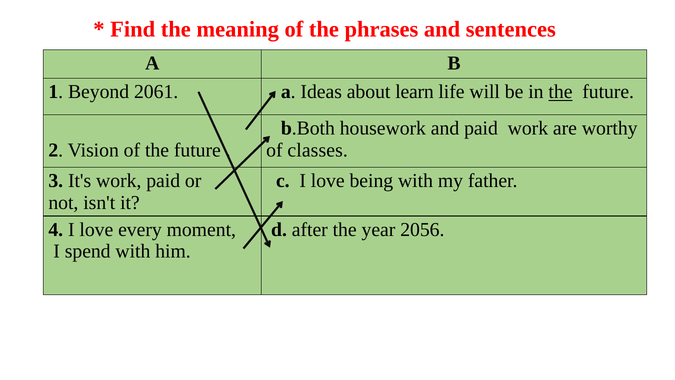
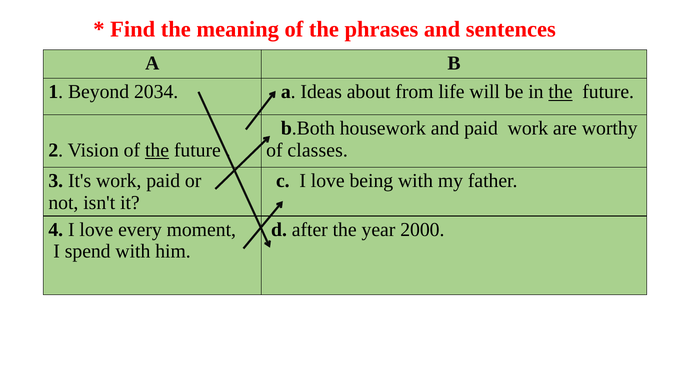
2061: 2061 -> 2034 (156, 92)
learn: learn -> from (414, 92)
the underline: none -> present (157, 150)
2056: 2056 -> 2000 (422, 229)
